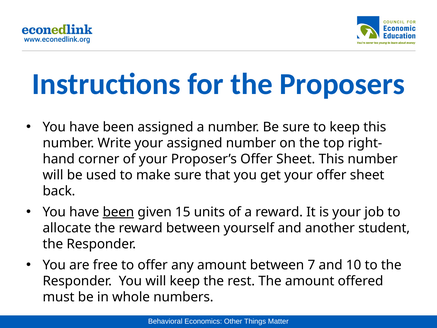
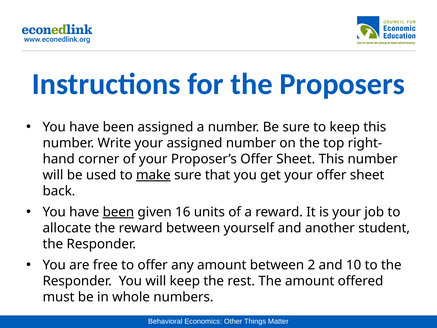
make underline: none -> present (153, 175)
15: 15 -> 16 (183, 212)
7: 7 -> 2 (311, 265)
